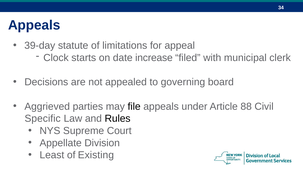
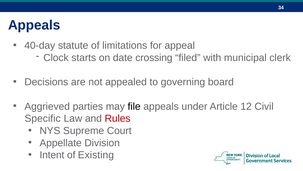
39-day: 39-day -> 40-day (40, 45)
increase: increase -> crossing (154, 58)
88: 88 -> 12 (246, 106)
Rules colour: black -> red (118, 118)
Least: Least -> Intent (52, 155)
